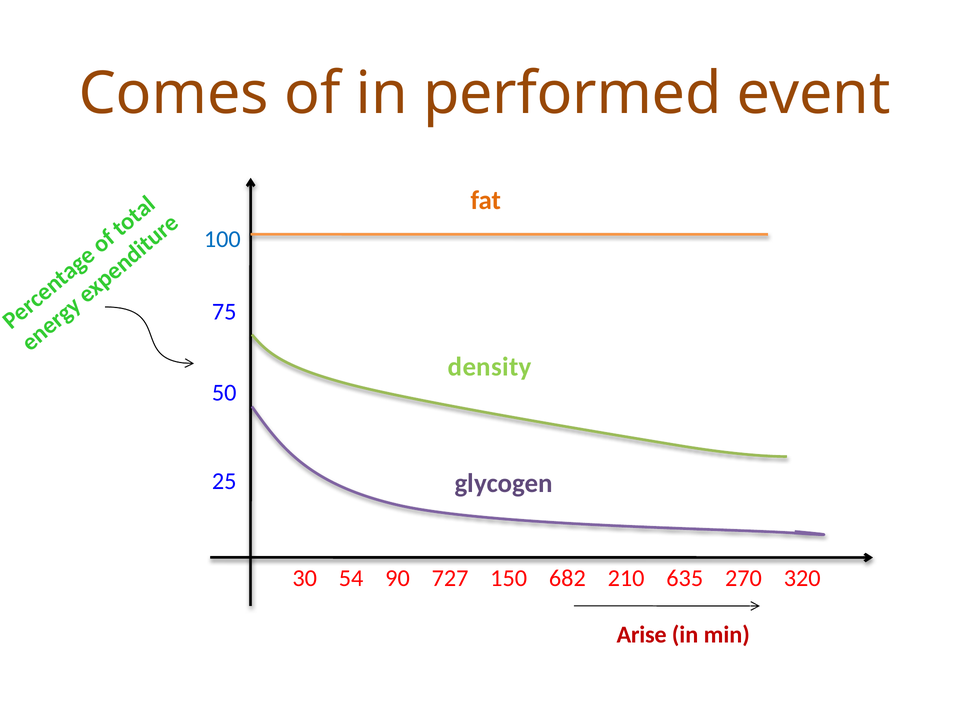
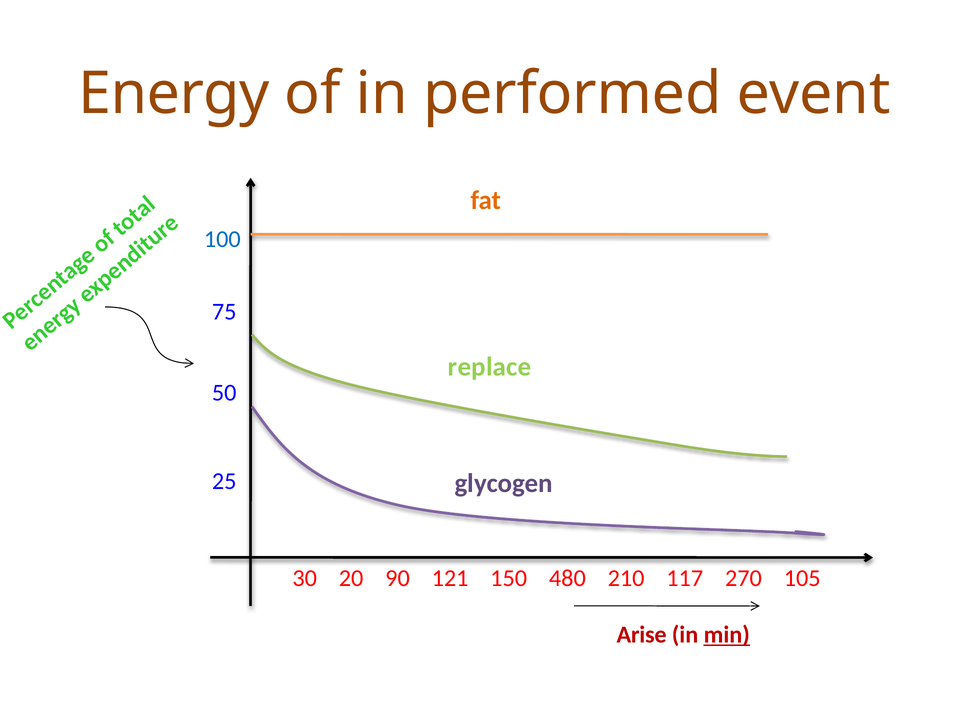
Comes: Comes -> Energy (174, 94)
density: density -> replace (490, 367)
54: 54 -> 20 (351, 579)
727: 727 -> 121 (450, 579)
682: 682 -> 480 (567, 579)
635: 635 -> 117 (685, 579)
320: 320 -> 105 (802, 579)
min underline: none -> present (727, 635)
